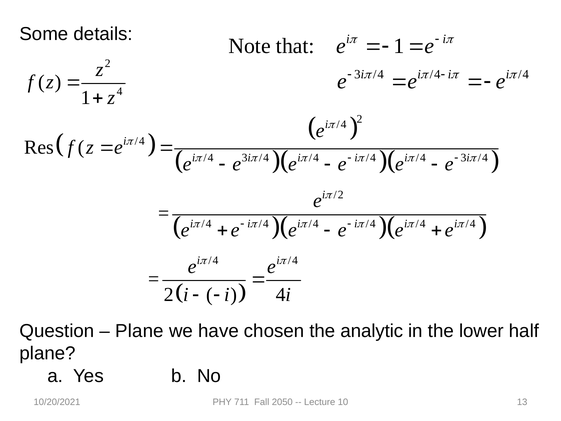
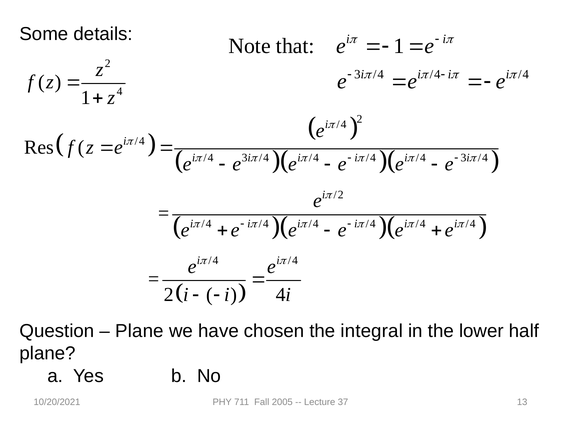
analytic: analytic -> integral (372, 331)
2050: 2050 -> 2005 (282, 402)
10: 10 -> 37 (343, 402)
